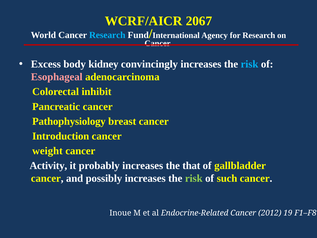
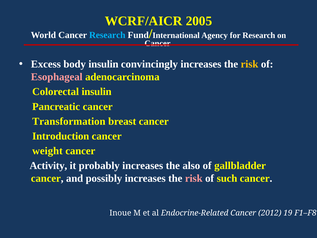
2067: 2067 -> 2005 (199, 21)
body kidney: kidney -> insulin (103, 64)
risk colour: light blue -> yellow (250, 64)
Colorectal inhibit: inhibit -> insulin (97, 92)
Pathophysiology: Pathophysiology -> Transformation (69, 121)
that: that -> also (191, 166)
risk colour: light green -> pink (194, 178)
